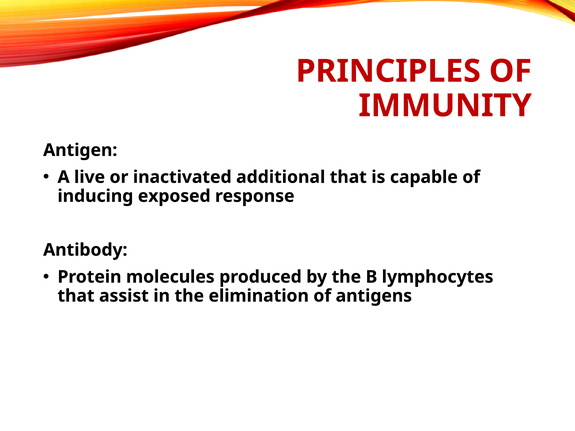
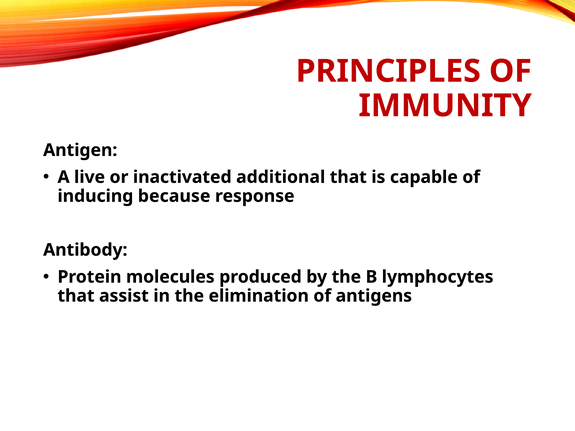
exposed: exposed -> because (174, 196)
